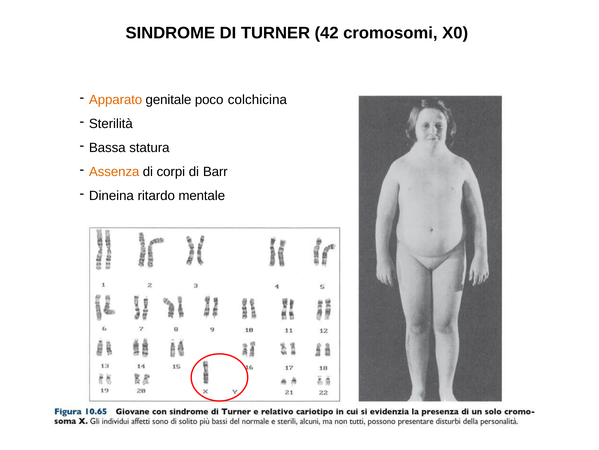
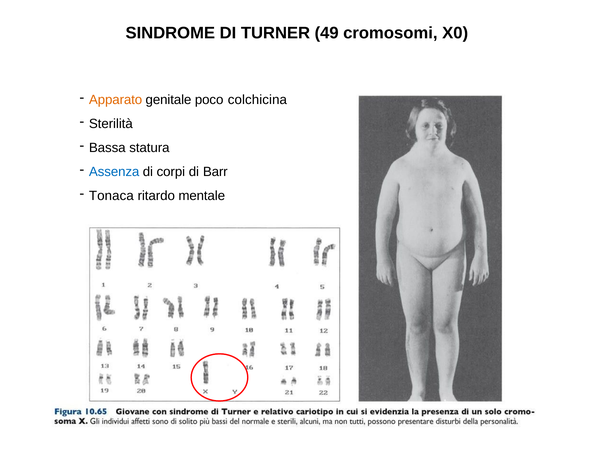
42: 42 -> 49 (327, 33)
Assenza colour: orange -> blue (114, 172)
Dineina: Dineina -> Tonaca (111, 196)
